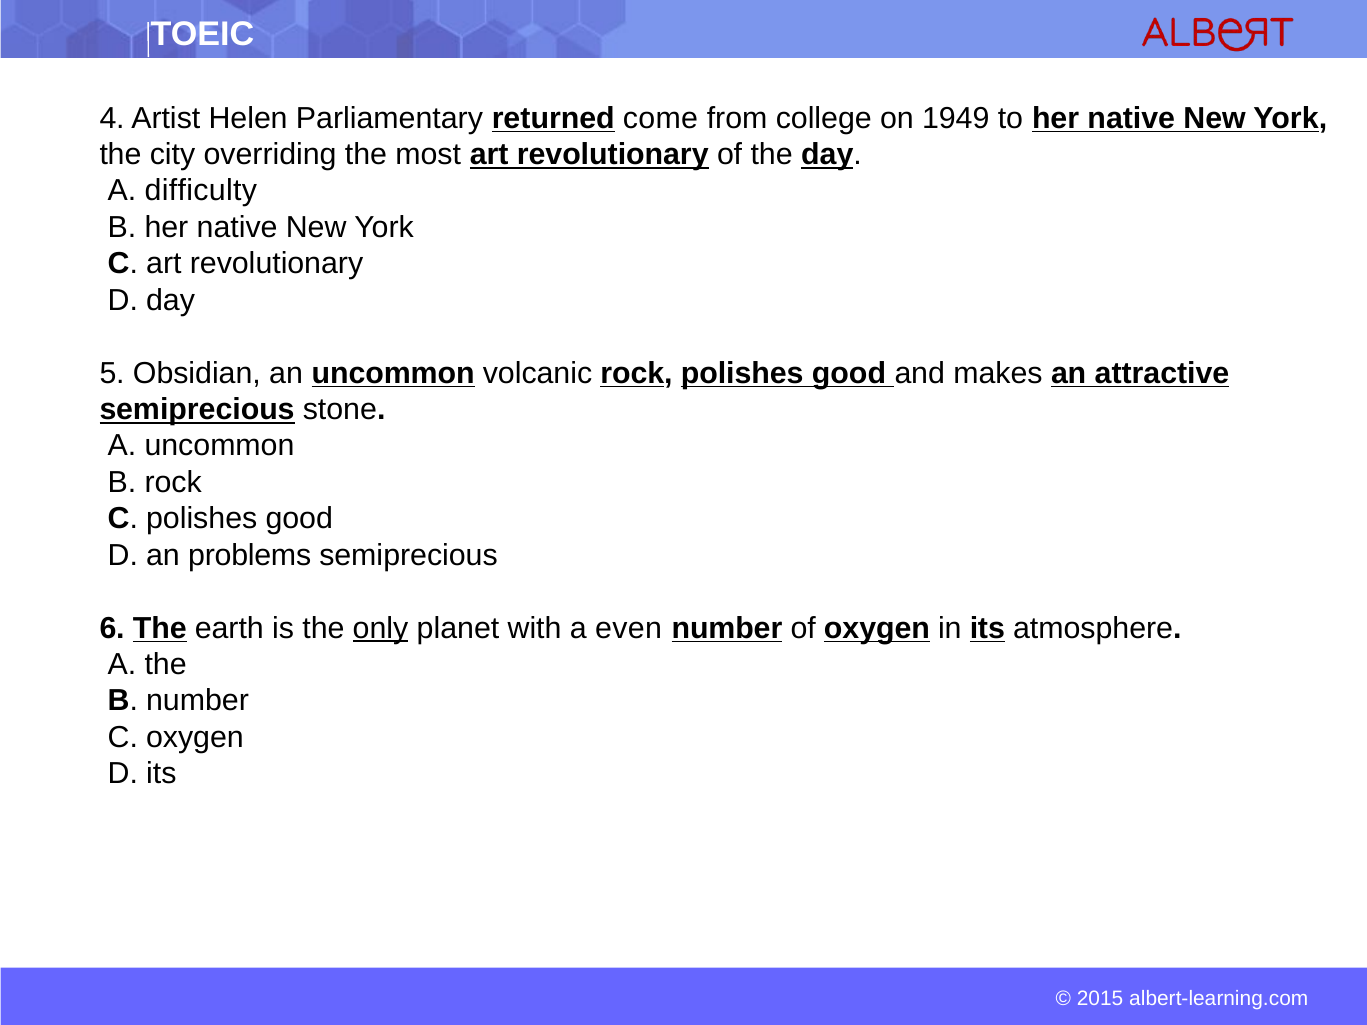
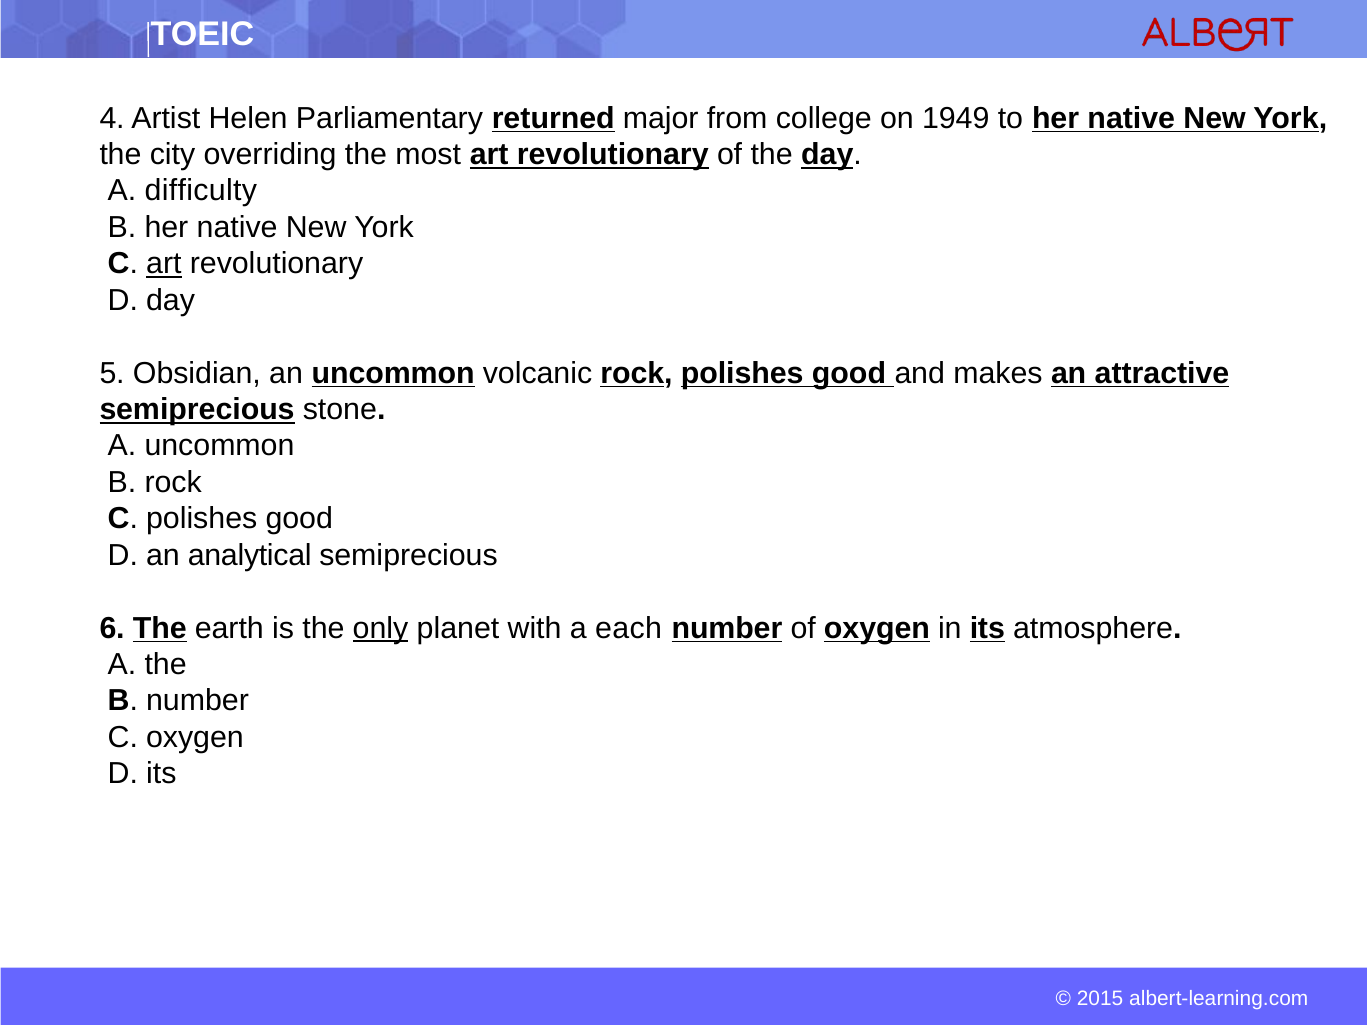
come: come -> major (661, 118)
art underline: none -> present (164, 264)
problems: problems -> analytical (250, 555)
even: even -> each (629, 628)
